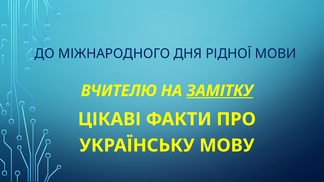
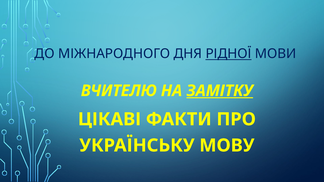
РІДНОЇ underline: none -> present (229, 54)
